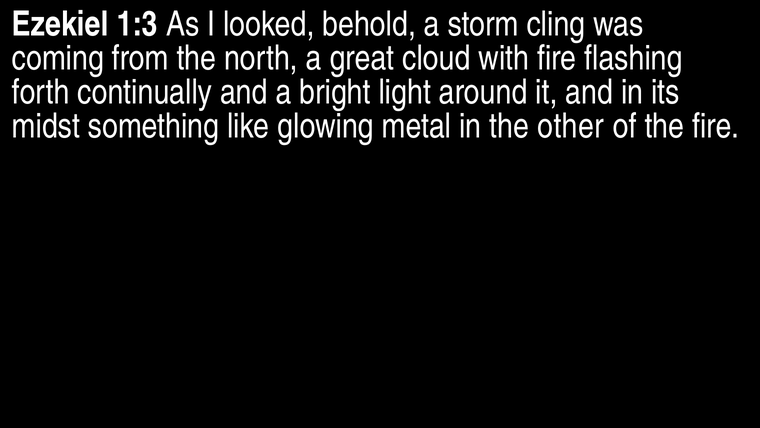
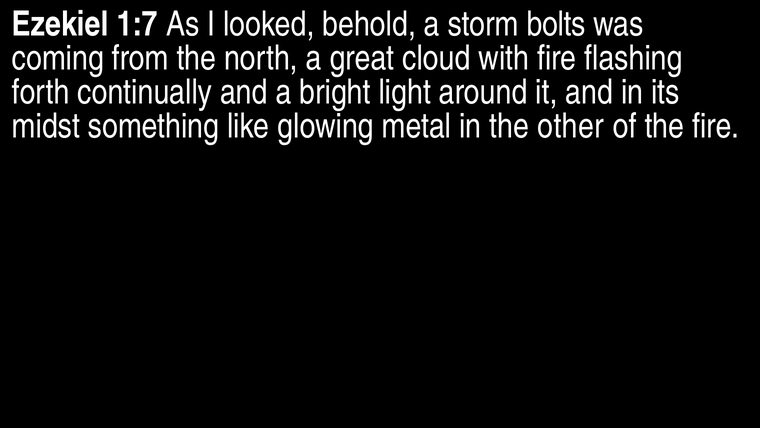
1:3: 1:3 -> 1:7 (137, 24)
cling: cling -> bolts (556, 24)
